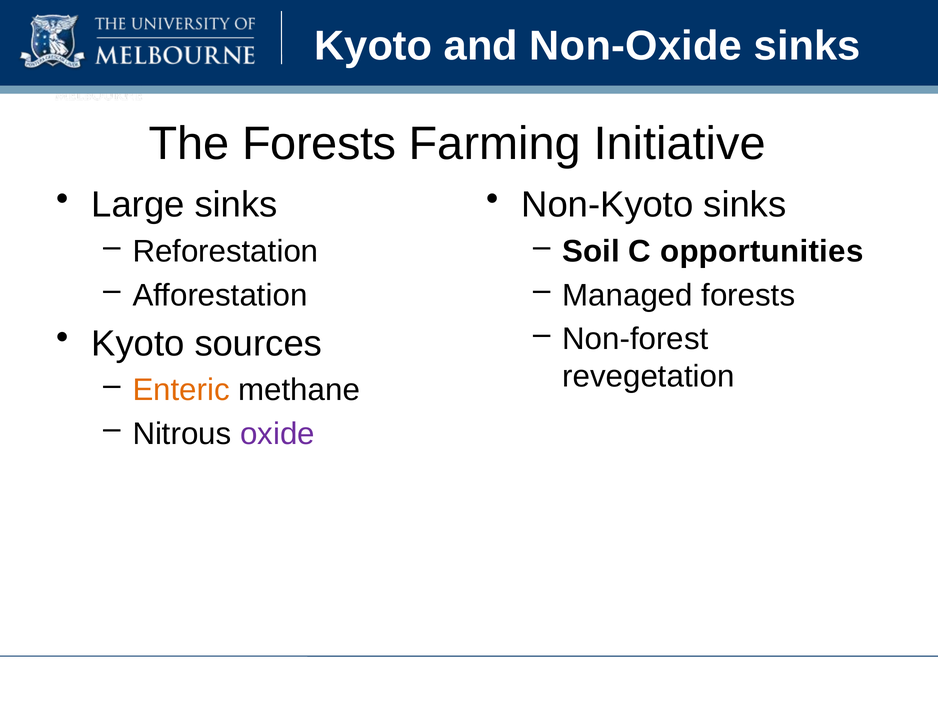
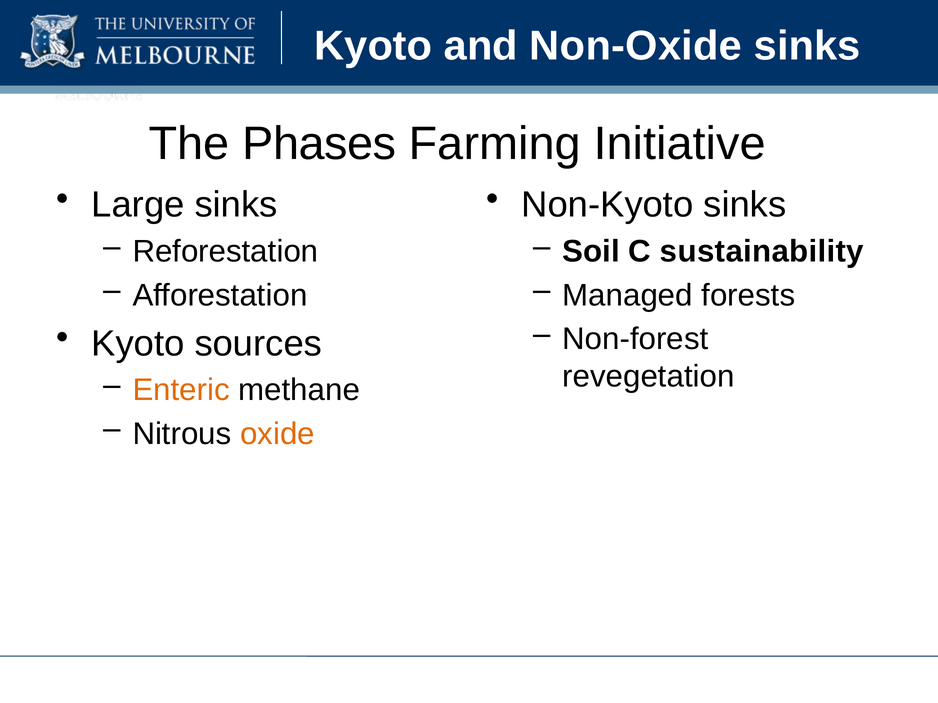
The Forests: Forests -> Phases (319, 144)
opportunities: opportunities -> sustainability (762, 252)
oxide colour: purple -> orange (277, 434)
